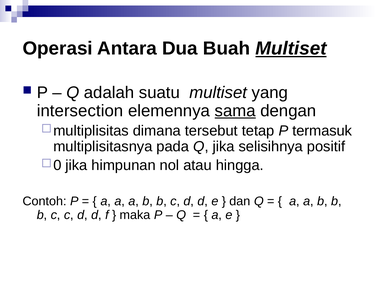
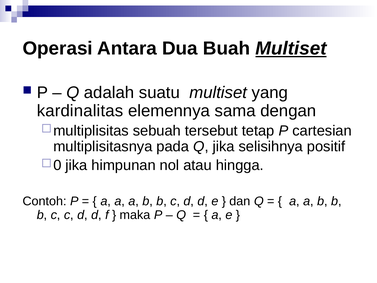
intersection: intersection -> kardinalitas (80, 111)
sama underline: present -> none (235, 111)
dimana: dimana -> sebuah (157, 131)
termasuk: termasuk -> cartesian (322, 131)
